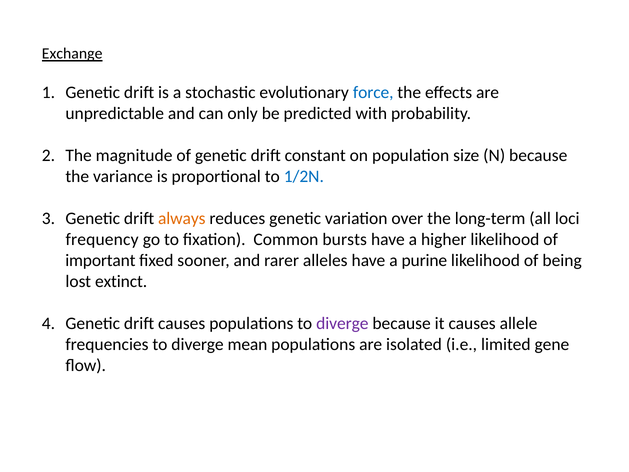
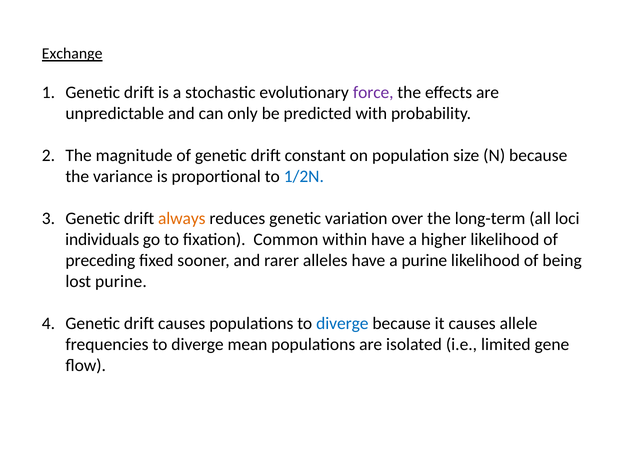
force colour: blue -> purple (373, 93)
frequency: frequency -> individuals (102, 239)
bursts: bursts -> within (345, 239)
important: important -> preceding (100, 260)
lost extinct: extinct -> purine (121, 281)
diverge colour: purple -> blue (342, 323)
